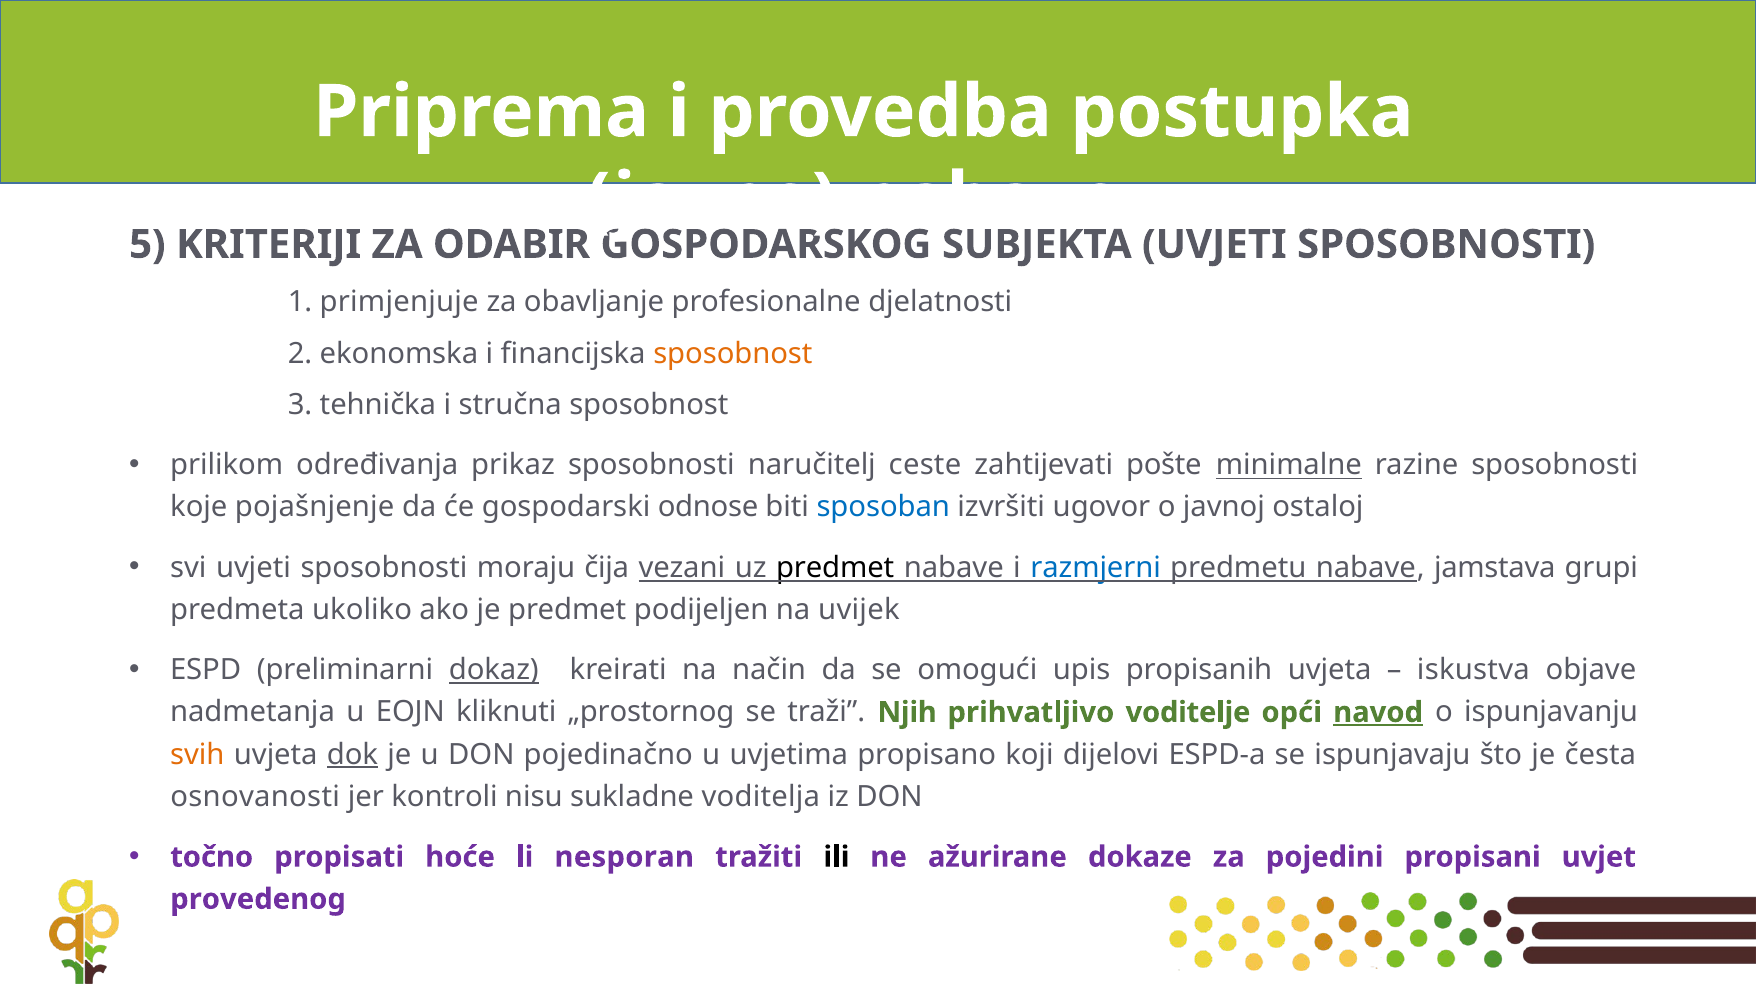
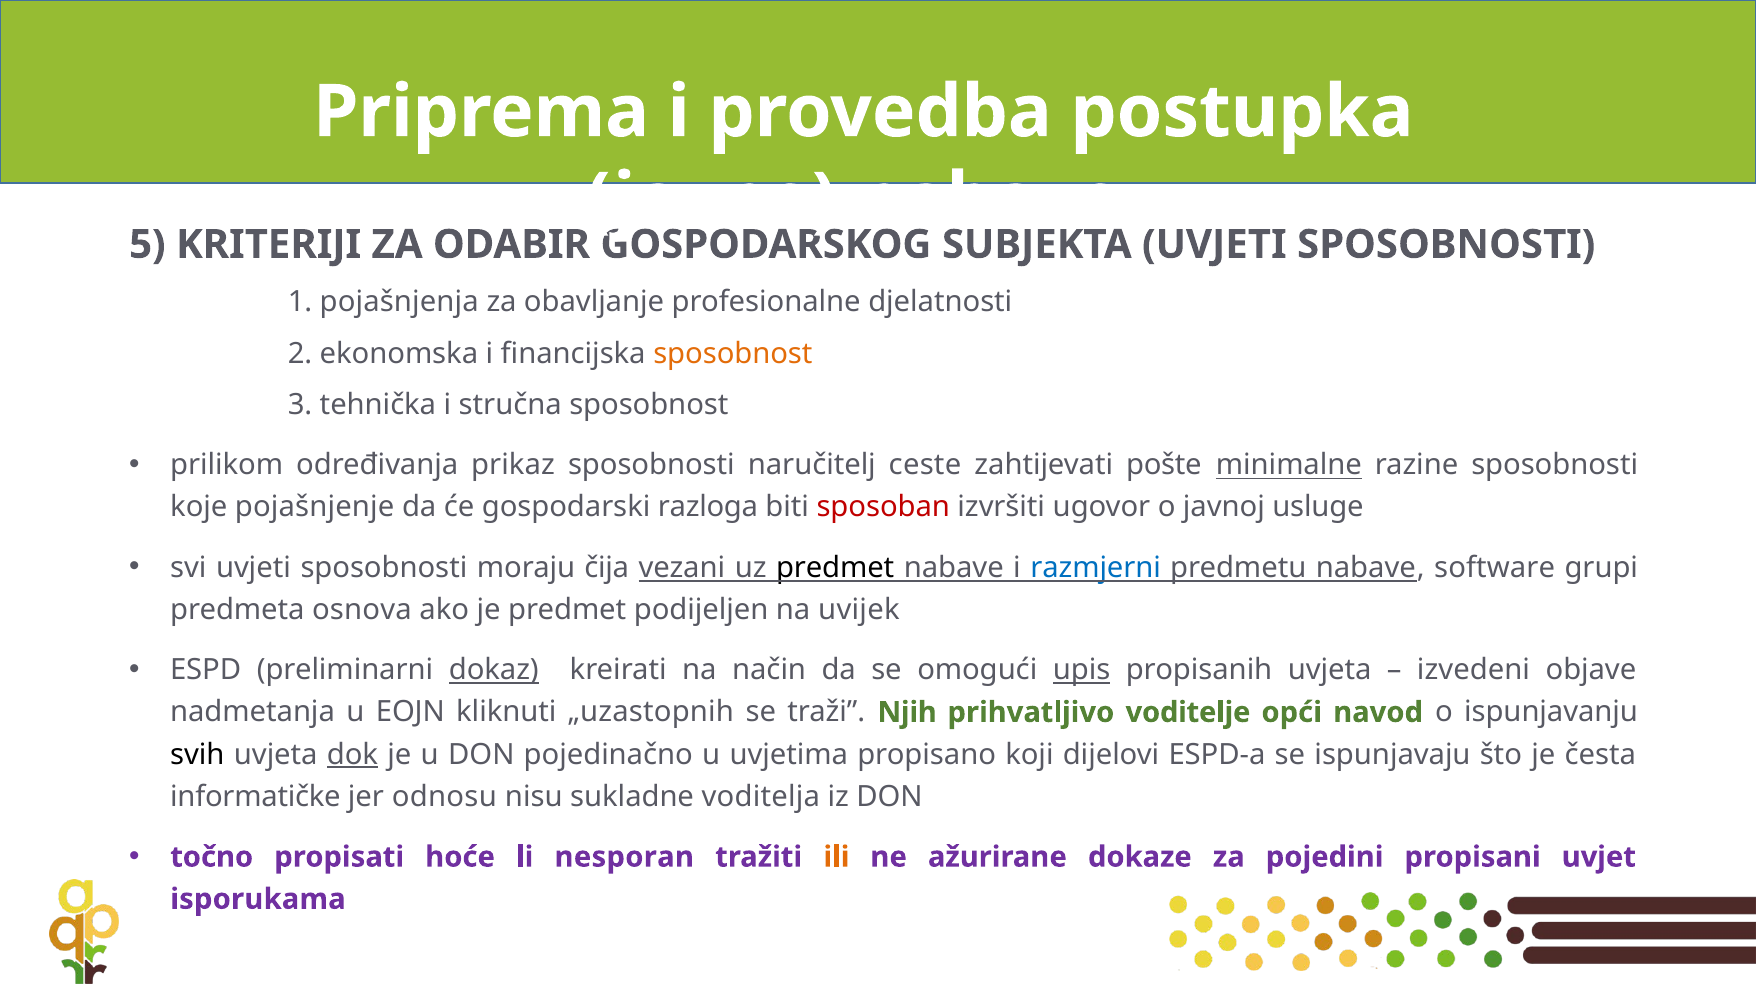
primjenjuje: primjenjuje -> pojašnjenja (399, 302)
odnose: odnose -> razloga (708, 507)
sposoban colour: blue -> red (883, 507)
ostaloj: ostaloj -> usluge (1318, 507)
jamstava: jamstava -> software (1495, 568)
ukoliko: ukoliko -> osnova (362, 610)
upis underline: none -> present (1082, 670)
iskustva: iskustva -> izvedeni (1473, 670)
„prostornog: „prostornog -> „uzastopnih (651, 712)
navod underline: present -> none (1378, 712)
svih colour: orange -> black (197, 754)
osnovanosti: osnovanosti -> informatičke (255, 796)
kontroli: kontroli -> odnosu (444, 796)
ili colour: black -> orange (836, 857)
provedenog: provedenog -> isporukama (258, 899)
